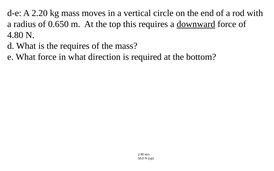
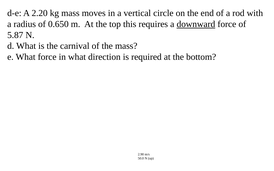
4.80: 4.80 -> 5.87 (15, 35)
the requires: requires -> carnival (75, 46)
